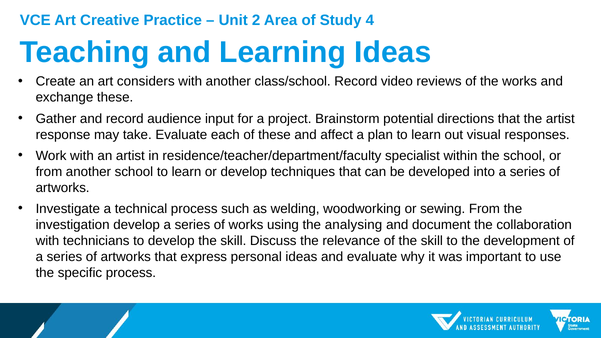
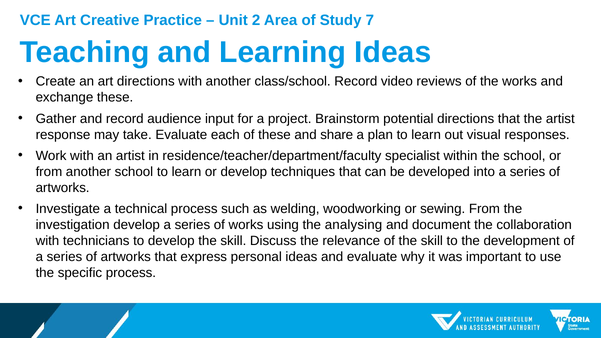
4: 4 -> 7 (370, 20)
art considers: considers -> directions (146, 82)
affect: affect -> share (337, 135)
